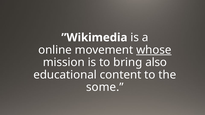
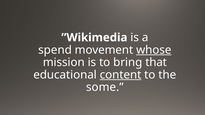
online: online -> spend (55, 50)
also: also -> that (156, 63)
content underline: none -> present (121, 75)
